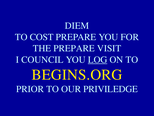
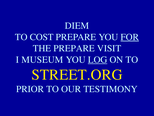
FOR underline: none -> present (130, 37)
COUNCIL: COUNCIL -> MUSEUM (42, 59)
BEGINS.ORG: BEGINS.ORG -> STREET.ORG (77, 74)
PRIVILEDGE: PRIVILEDGE -> TESTIMONY (111, 89)
